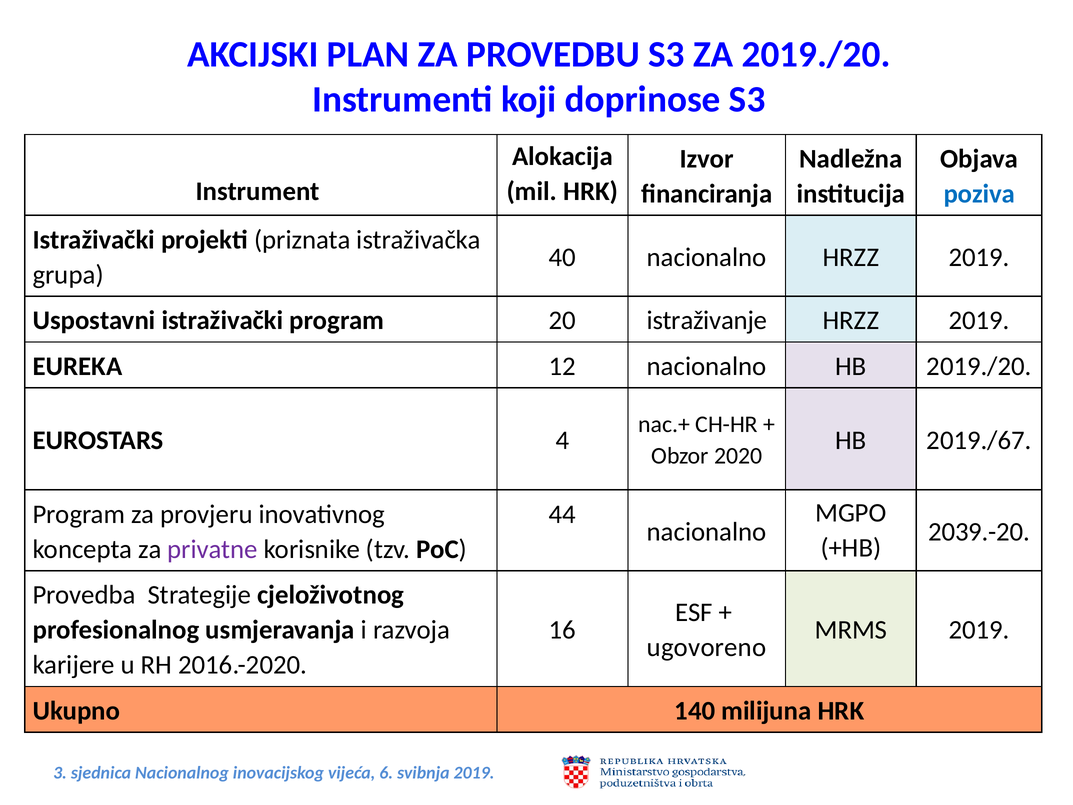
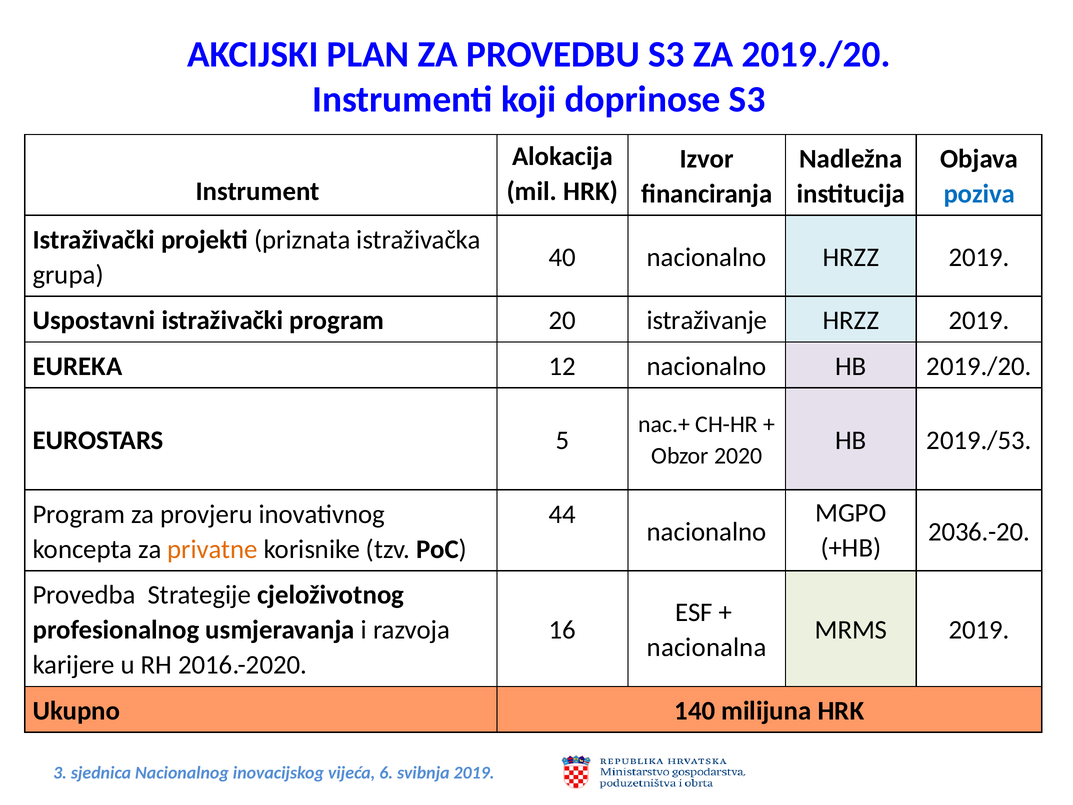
4: 4 -> 5 (563, 440)
2019./67: 2019./67 -> 2019./53 (979, 440)
2039.-20: 2039.-20 -> 2036.-20 (979, 532)
privatne colour: purple -> orange (212, 549)
ugovoreno: ugovoreno -> nacionalna (707, 647)
